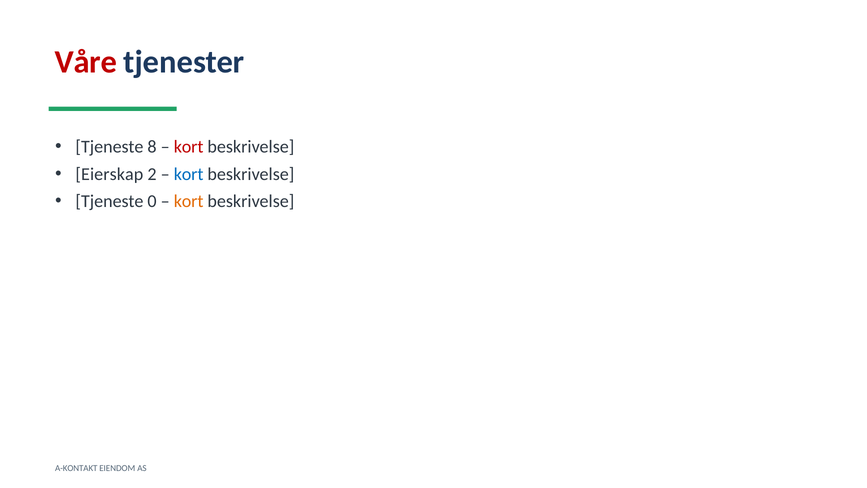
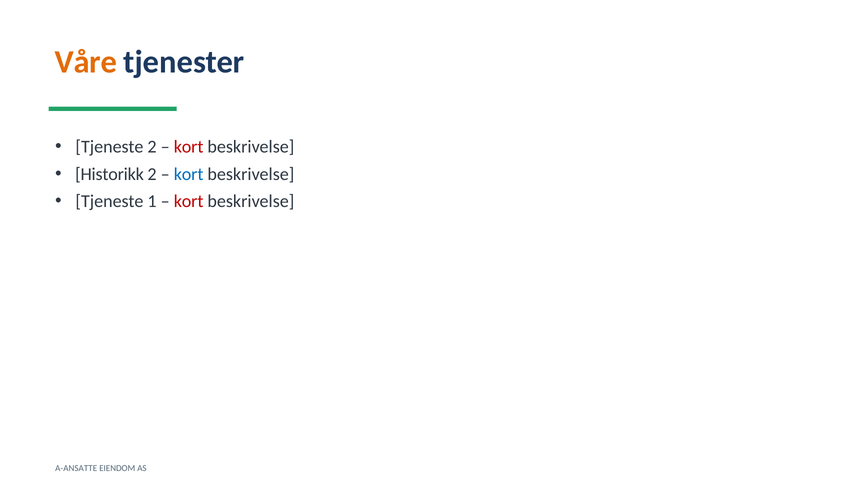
Våre colour: red -> orange (86, 62)
Tjeneste 8: 8 -> 2 (152, 147)
Eierskap: Eierskap -> Historikk (110, 174)
0: 0 -> 1 (152, 201)
kort colour: orange -> red (189, 201)
A-KONTAKT: A-KONTAKT -> A-ANSATTE (76, 468)
